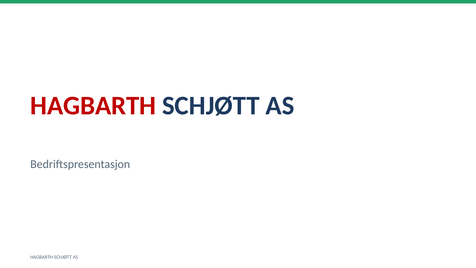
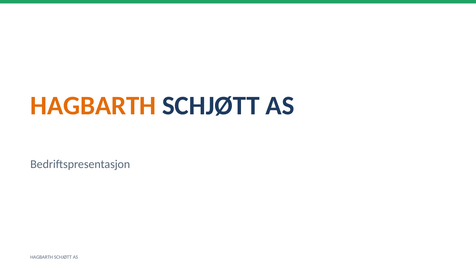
HAGBARTH colour: red -> orange (93, 106)
